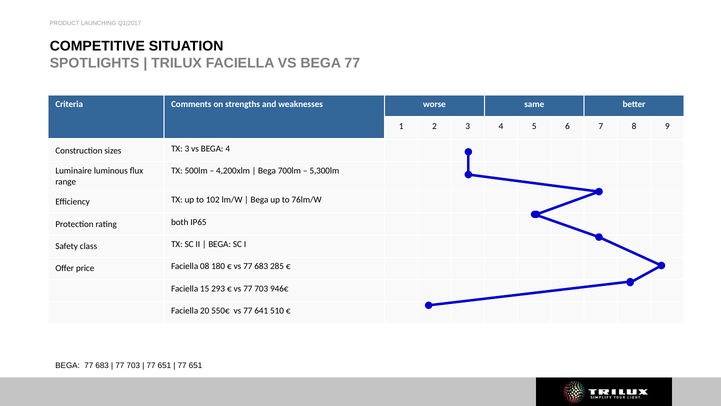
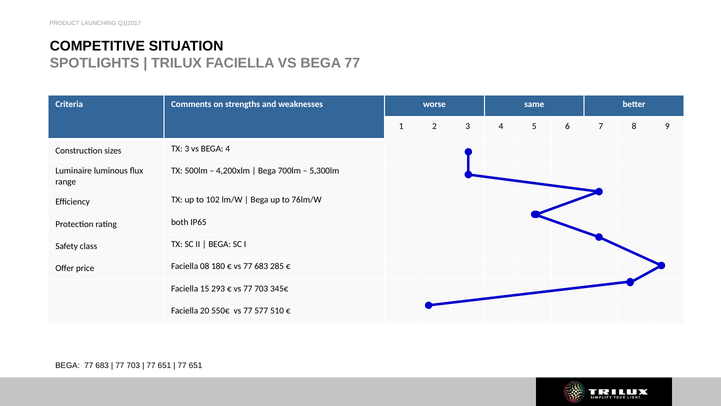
946€: 946€ -> 345€ (279, 288)
641: 641 -> 577 (261, 311)
